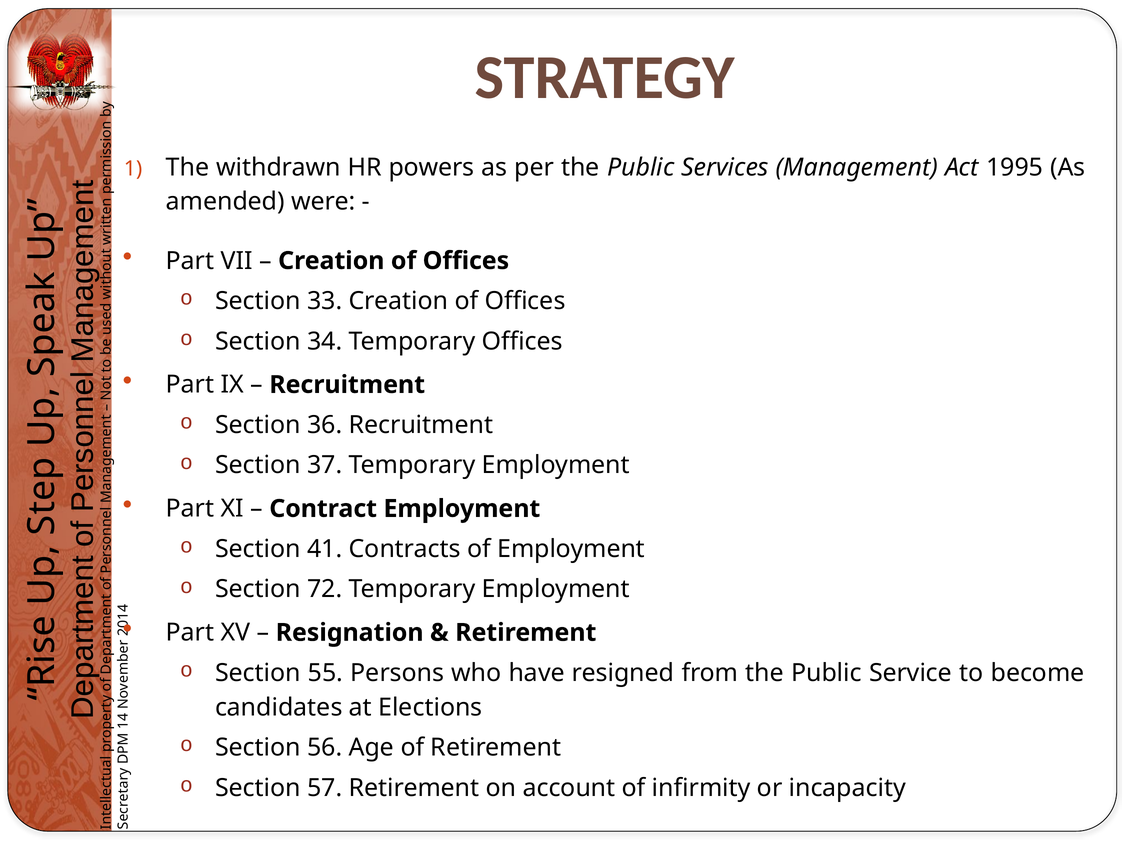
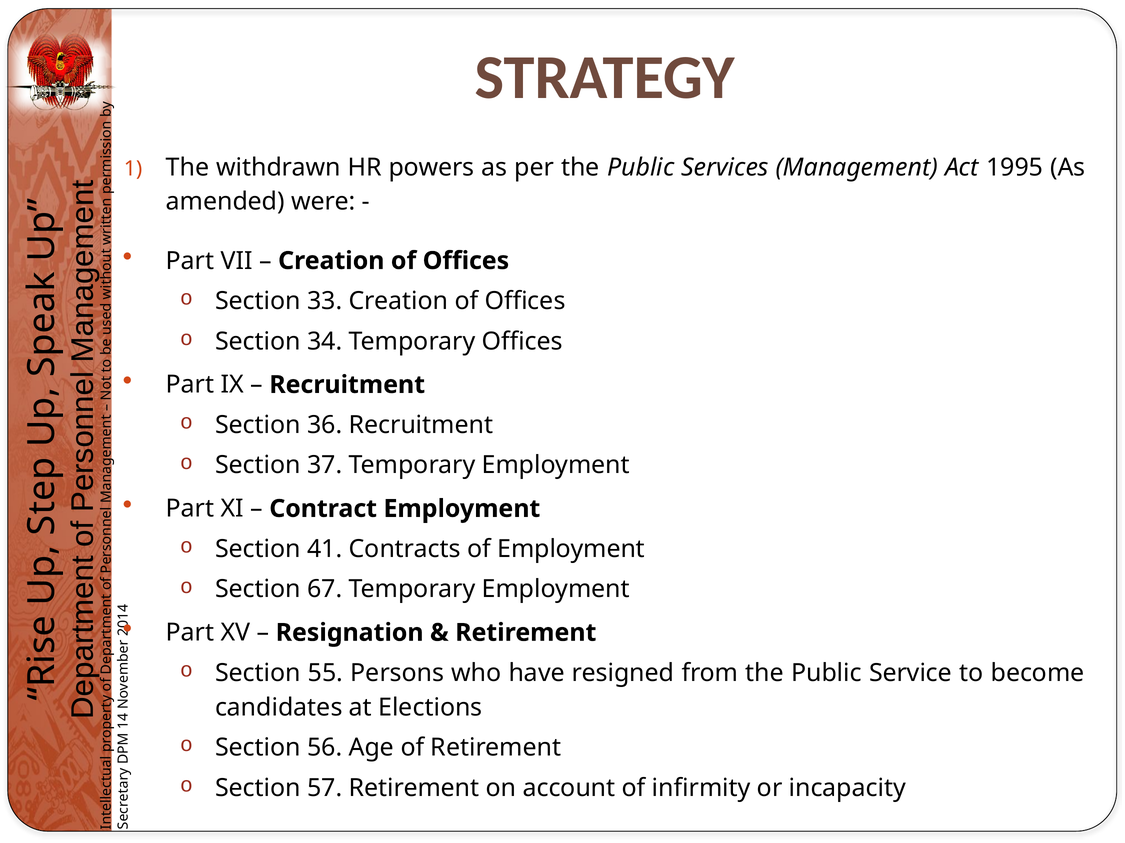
72: 72 -> 67 (325, 590)
